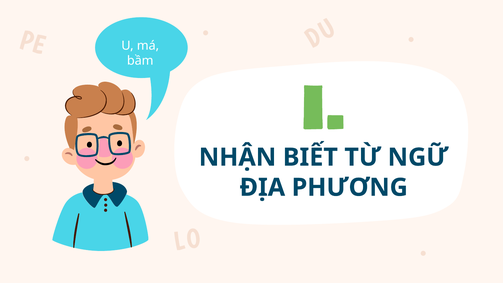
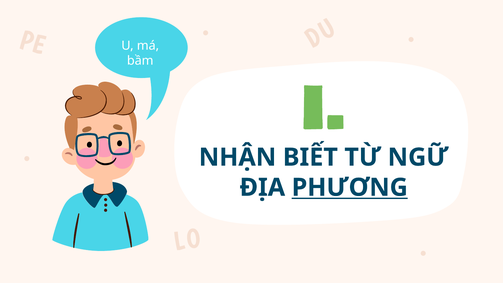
PHƯƠNG underline: none -> present (350, 187)
